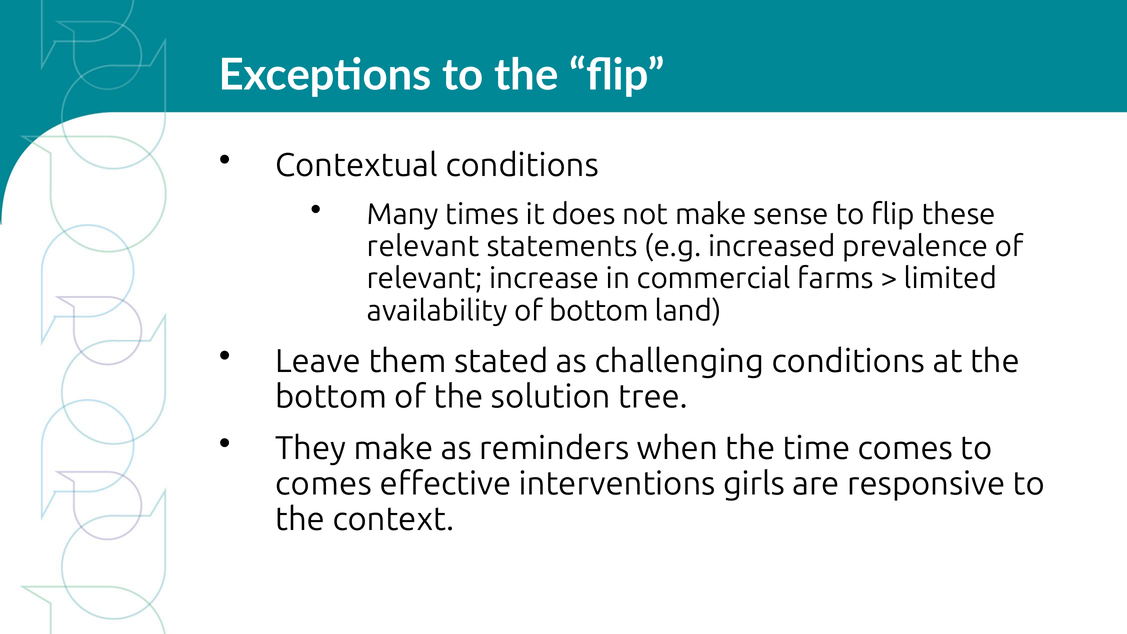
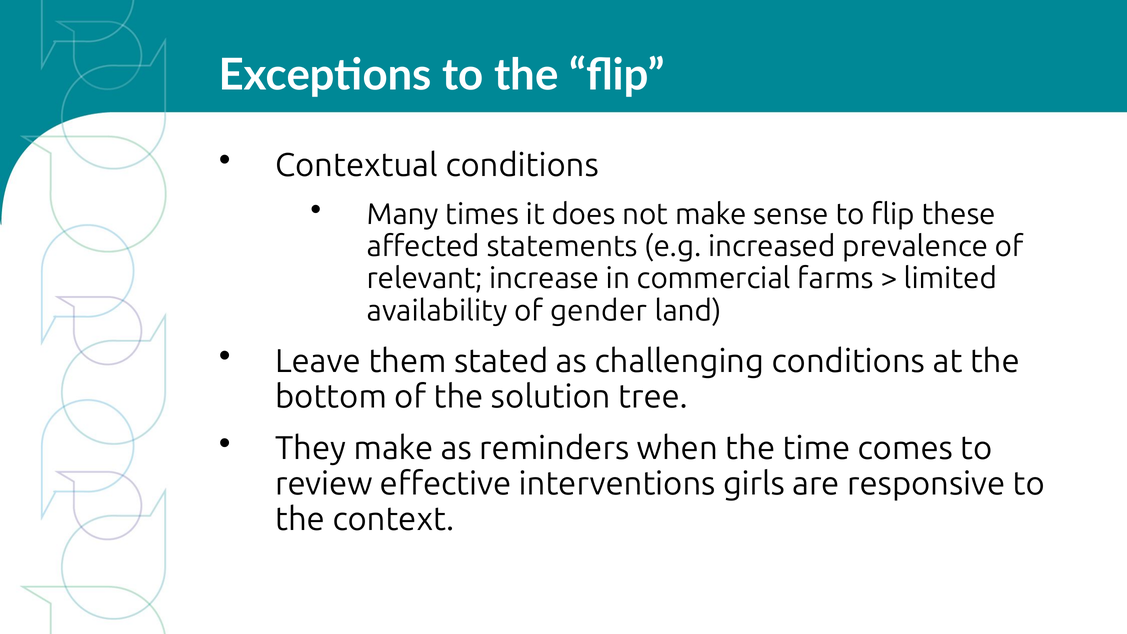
relevant: relevant -> affected (423, 246)
of bottom: bottom -> gender (599, 311)
comes: comes -> review (324, 484)
